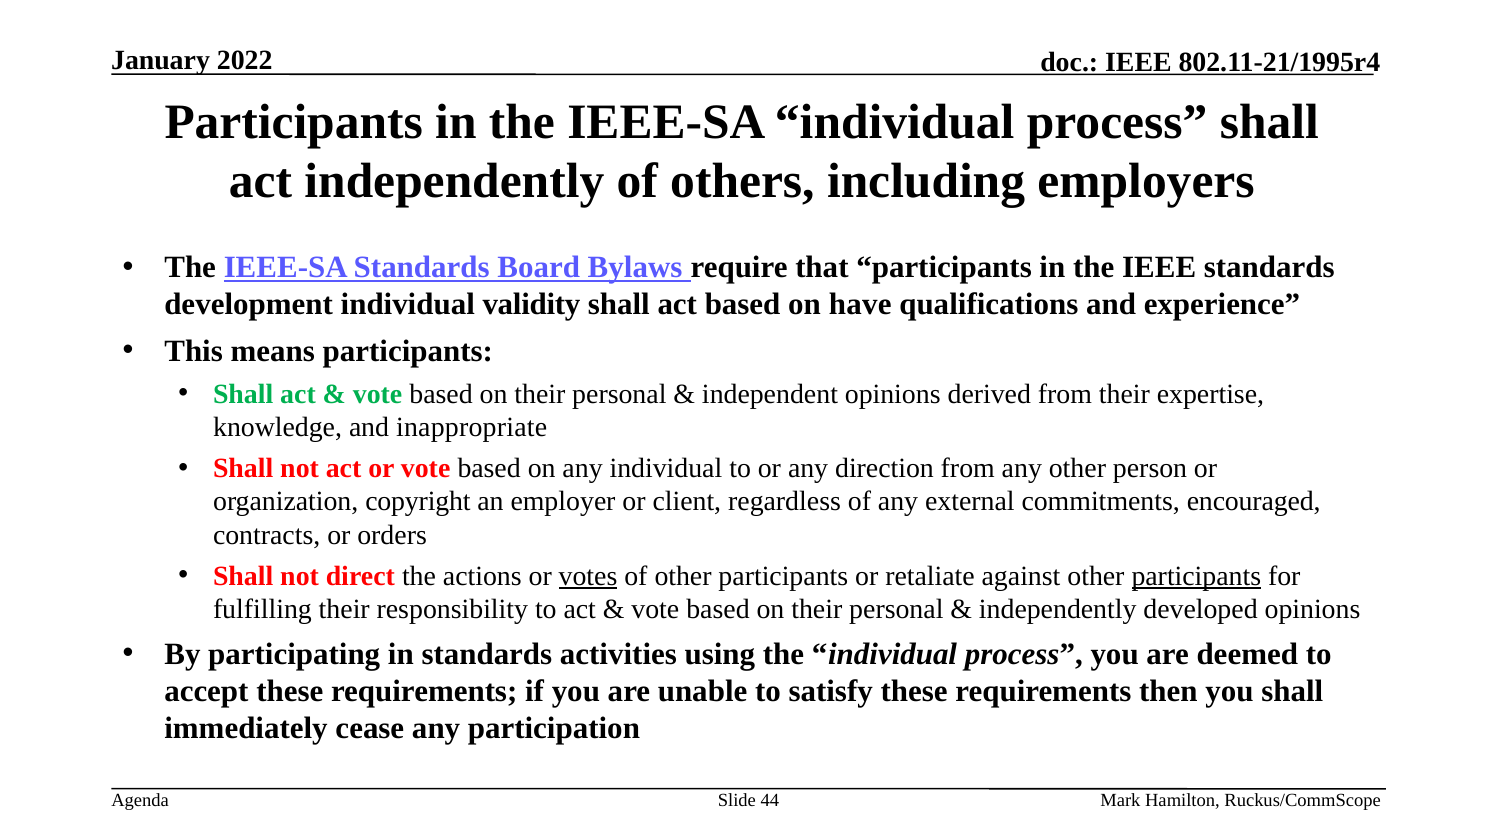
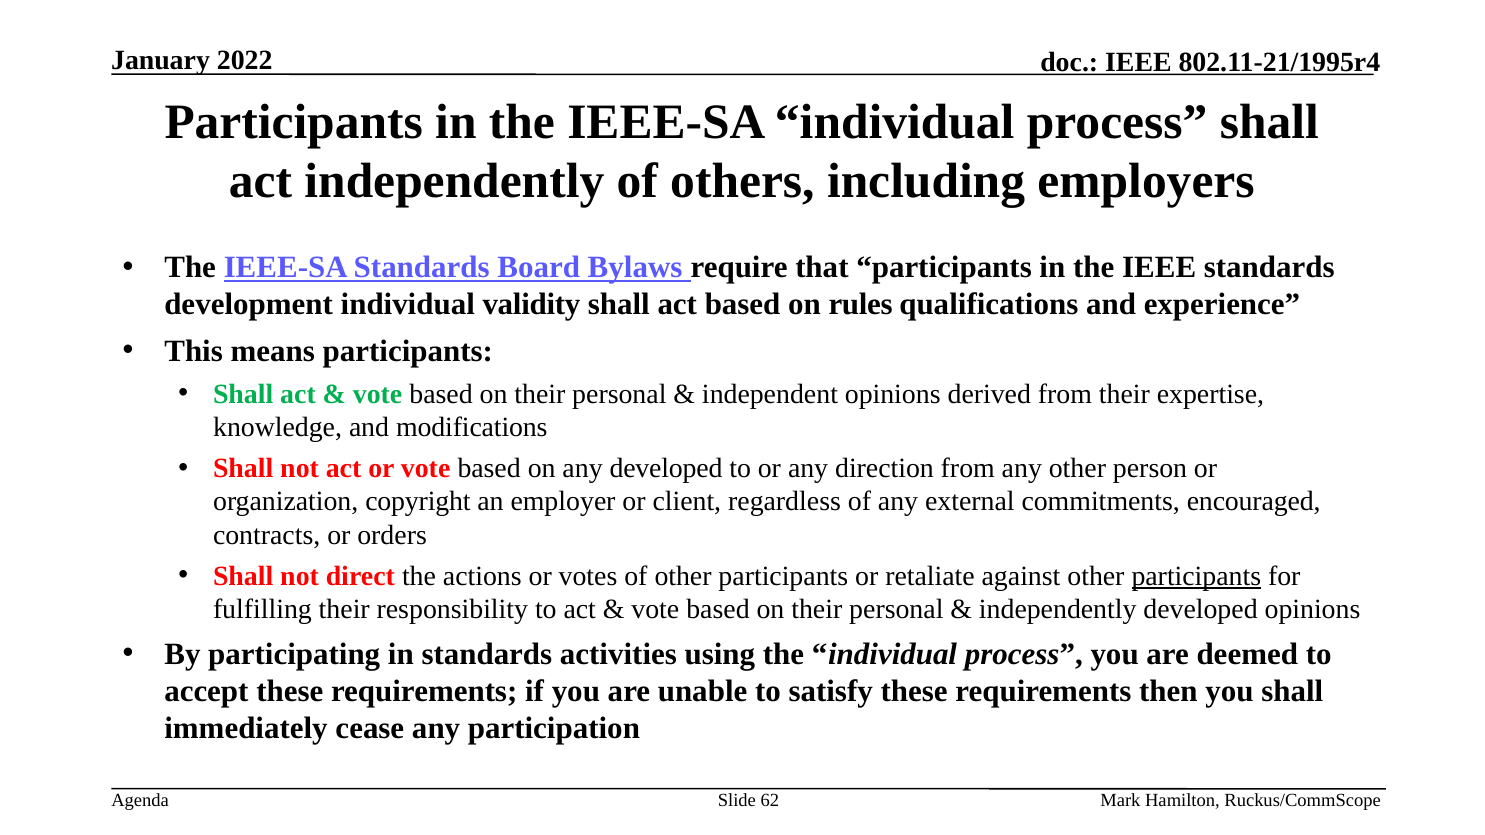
have: have -> rules (861, 305)
inappropriate: inappropriate -> modifications (472, 427)
any individual: individual -> developed (666, 469)
votes underline: present -> none (588, 576)
44: 44 -> 62 (770, 801)
